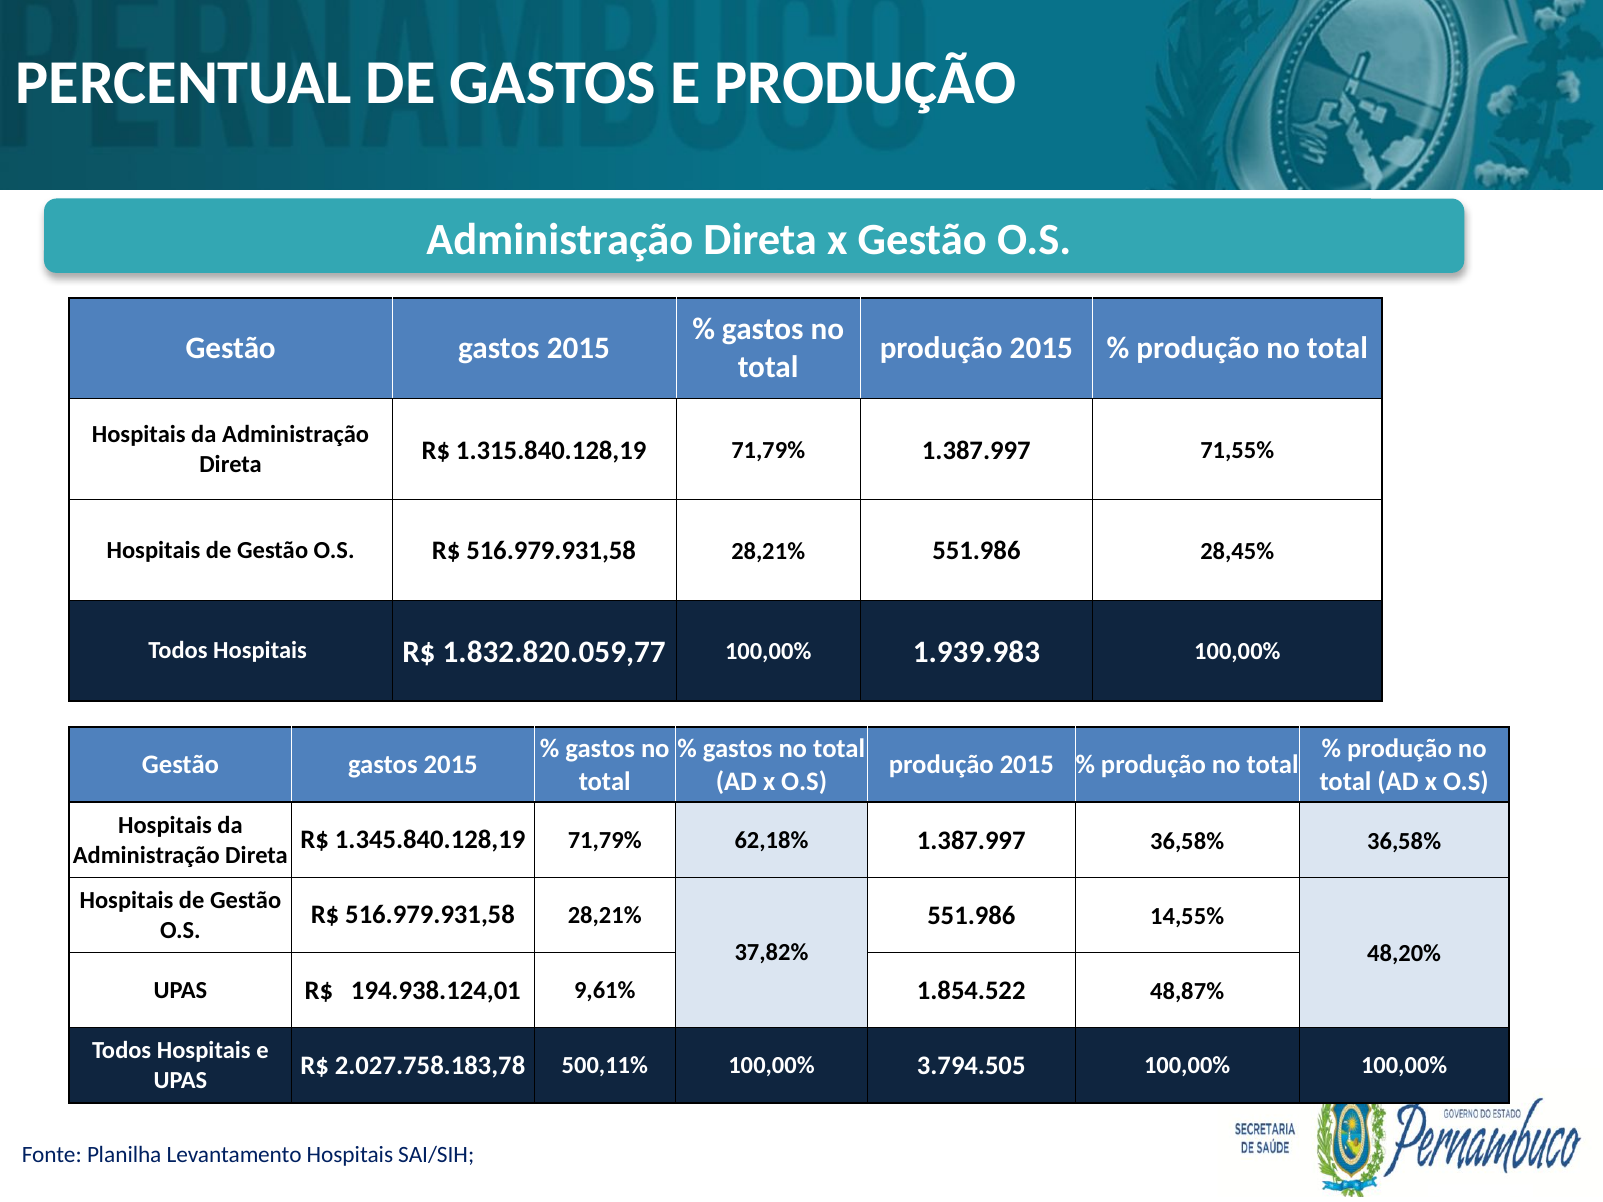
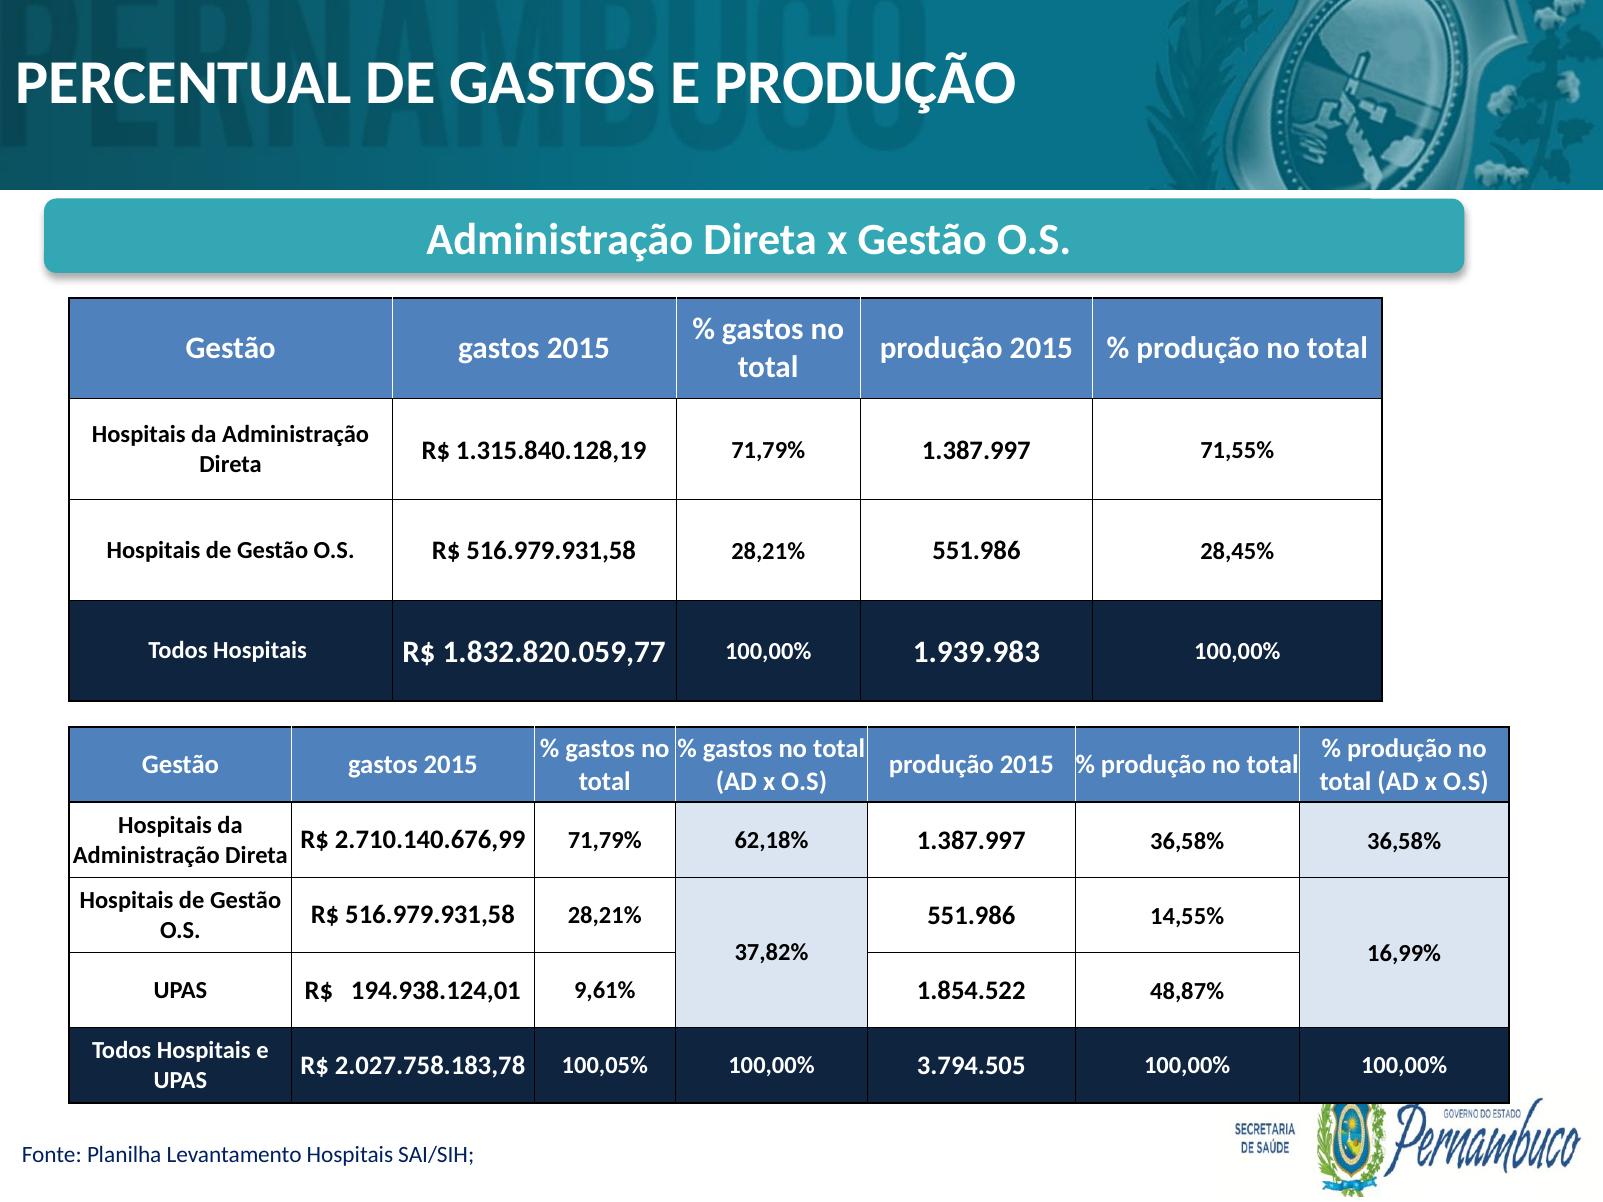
1.345.840.128,19: 1.345.840.128,19 -> 2.710.140.676,99 (430, 840)
48,20%: 48,20% -> 16,99% (1404, 954)
500,11%: 500,11% -> 100,05% (605, 1066)
